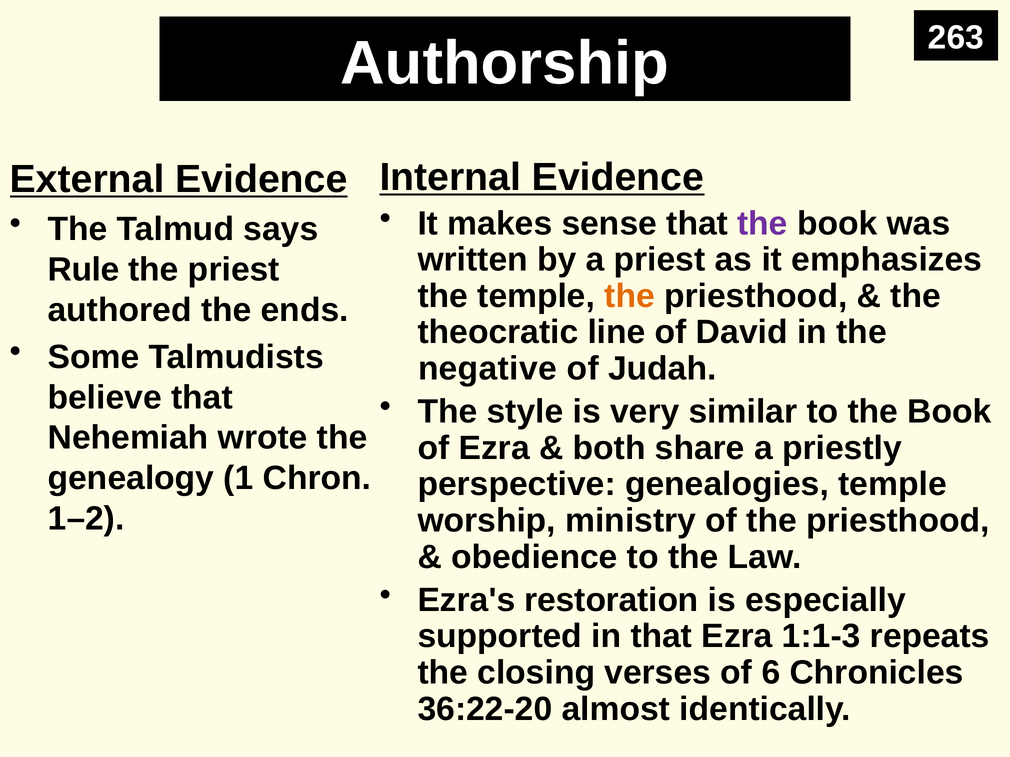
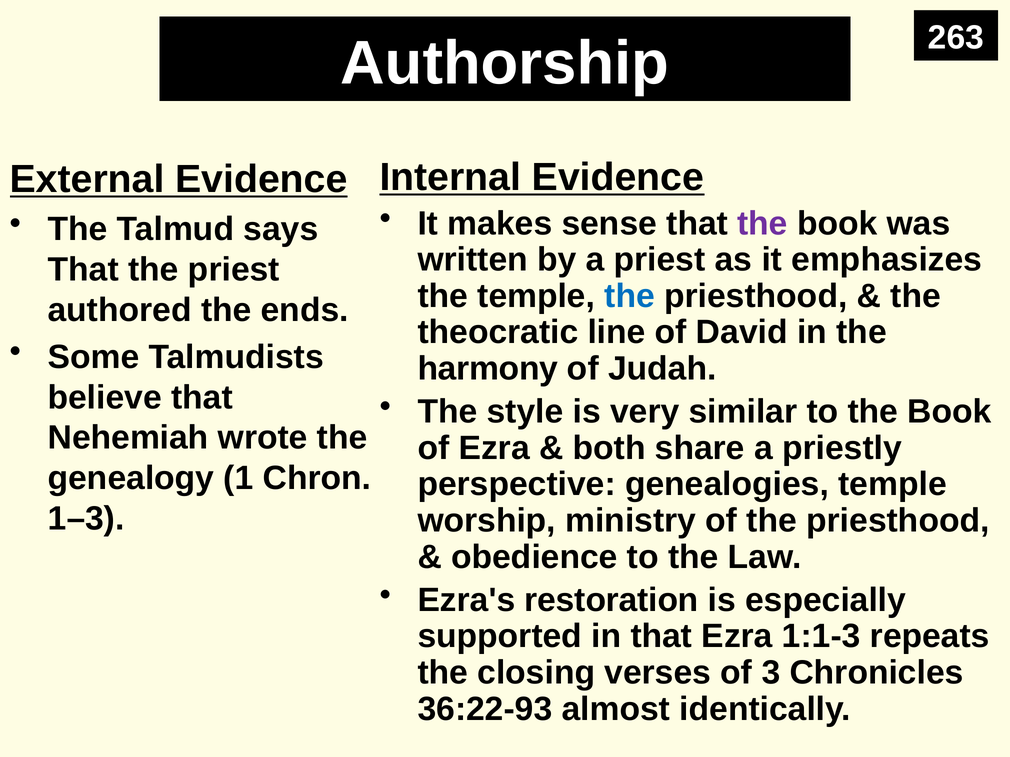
Rule: Rule -> That (83, 270)
the colour: orange -> blue (630, 296)
negative: negative -> harmony (488, 369)
1–2: 1–2 -> 1–3 (86, 519)
6: 6 -> 3 (771, 673)
36:22-20: 36:22-20 -> 36:22-93 (485, 709)
